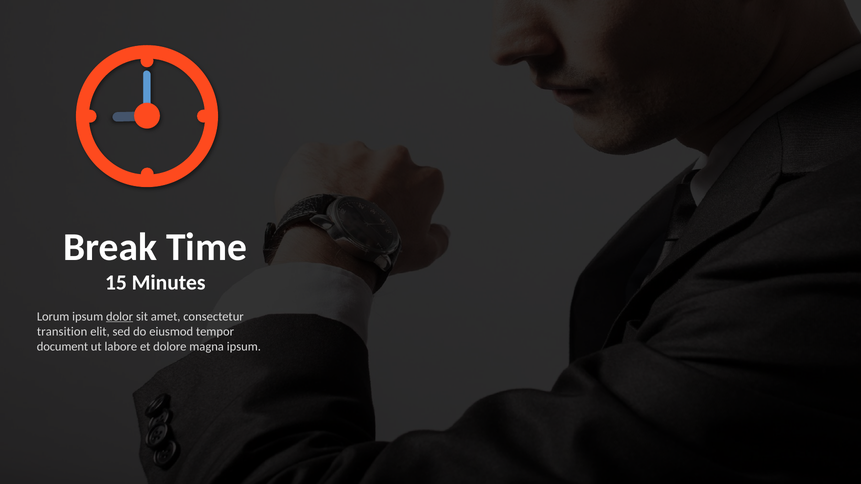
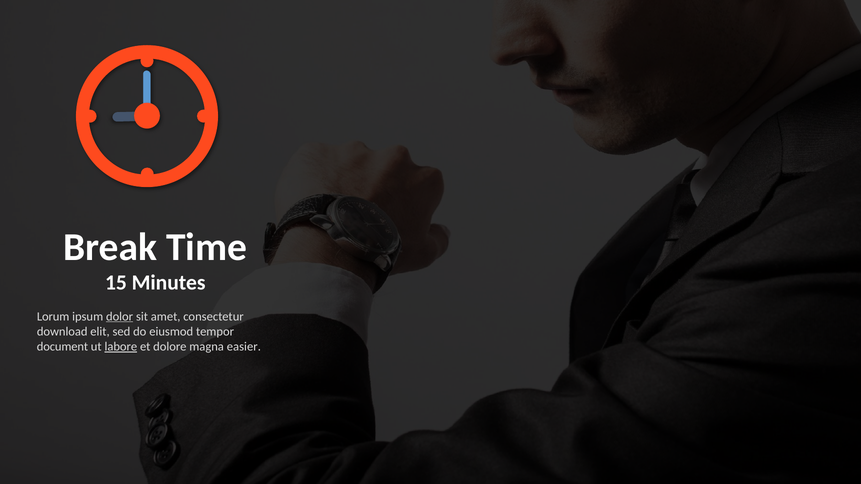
transition: transition -> download (62, 332)
labore underline: none -> present (121, 347)
magna ipsum: ipsum -> easier (244, 347)
